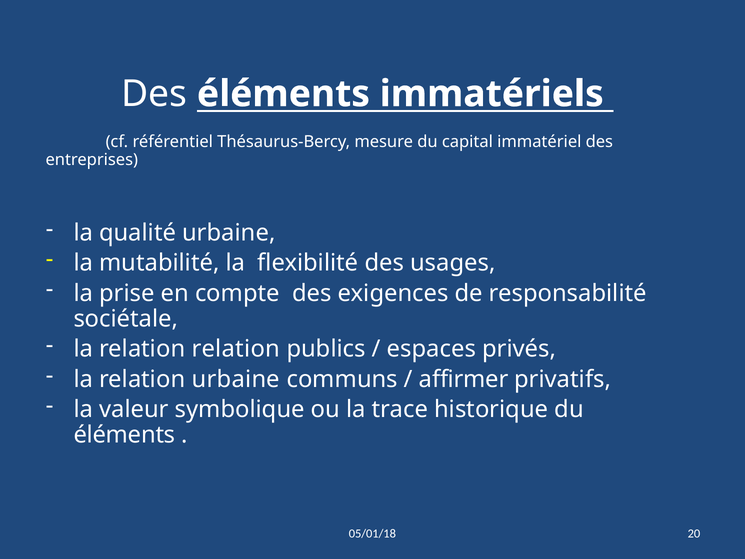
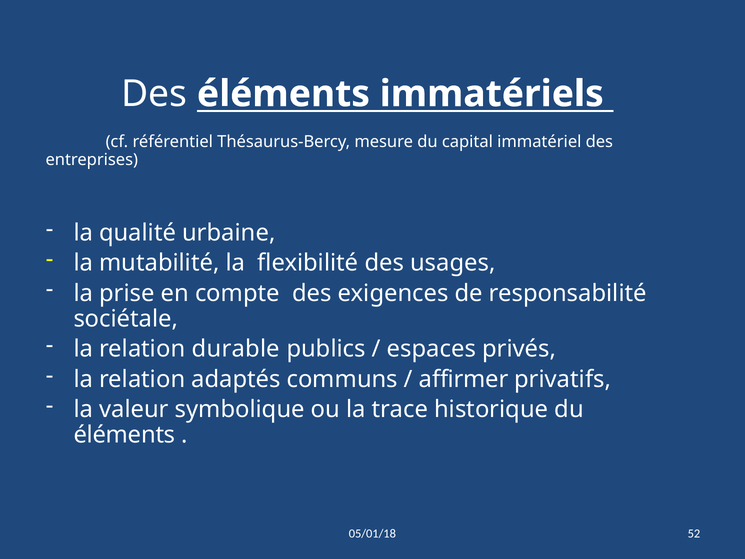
relation relation: relation -> durable (236, 349)
relation urbaine: urbaine -> adaptés (236, 379)
20: 20 -> 52 (694, 533)
